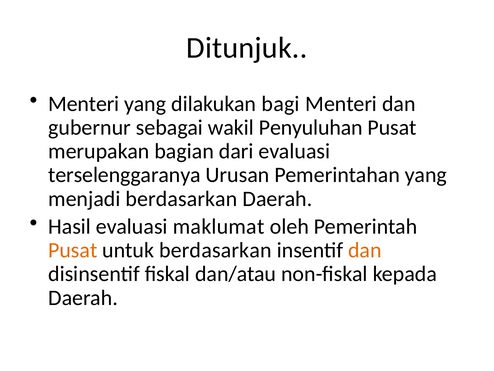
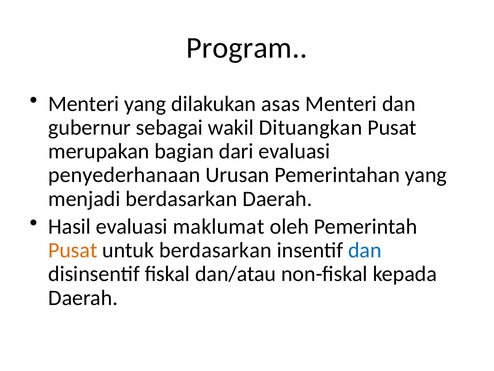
Ditunjuk: Ditunjuk -> Program (247, 48)
bagi: bagi -> asas (281, 104)
Penyuluhan: Penyuluhan -> Dituangkan (311, 127)
terselenggaranya: terselenggaranya -> penyederhanaan (124, 175)
dan colour: orange -> blue (365, 250)
